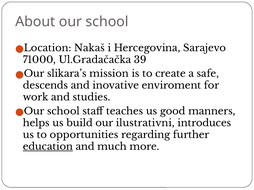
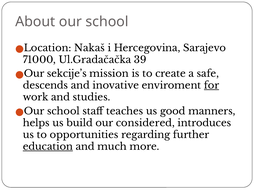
slikara’s: slikara’s -> sekcije’s (67, 74)
for underline: none -> present (212, 86)
ilustrativni: ilustrativni -> considered (145, 123)
